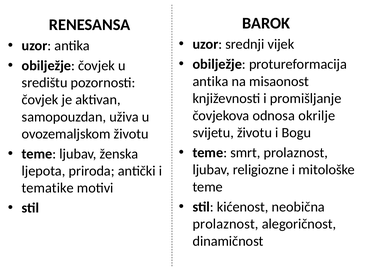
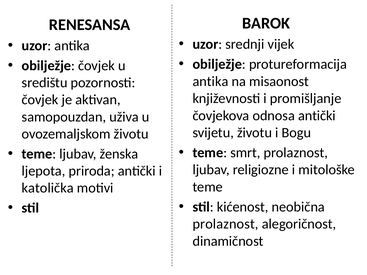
odnosa okrilje: okrilje -> antički (317, 116)
tematike: tematike -> katolička (48, 188)
